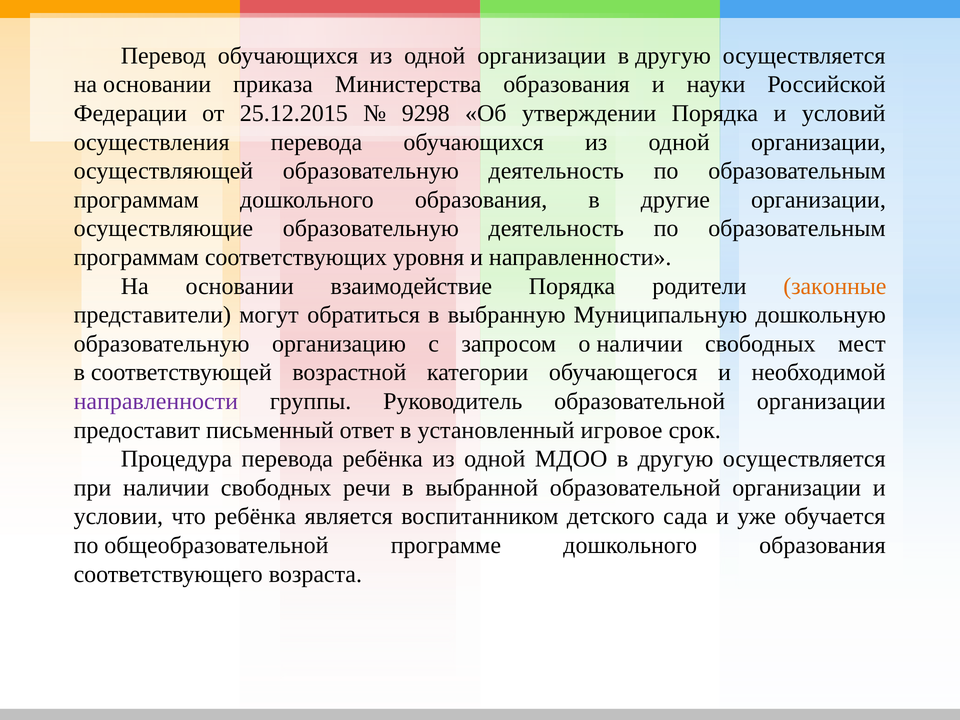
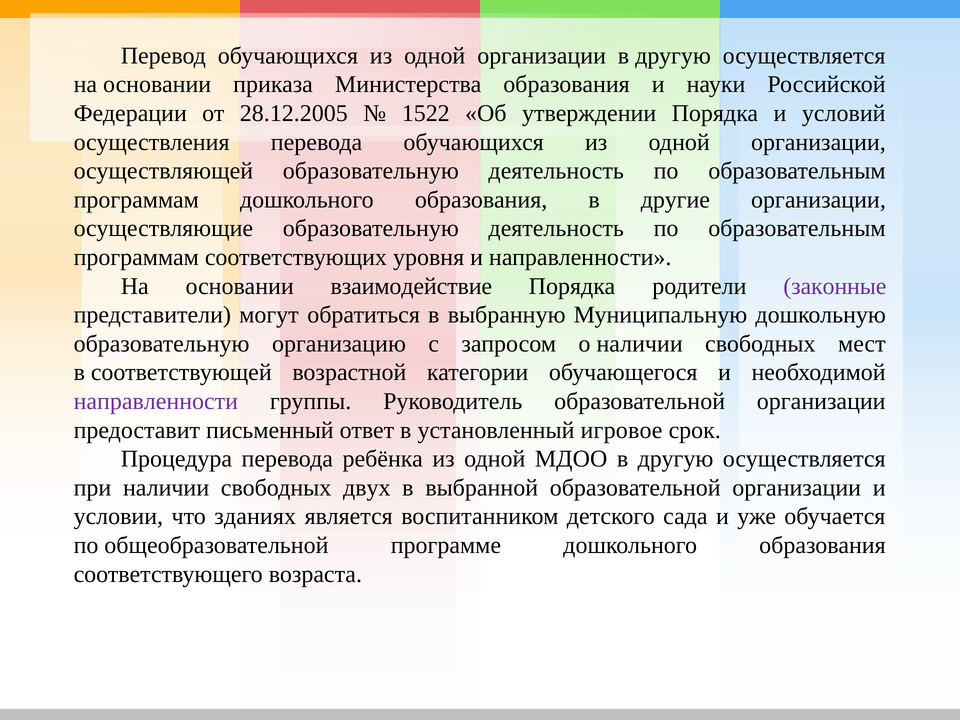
25.12.2015: 25.12.2015 -> 28.12.2005 (294, 113)
9298: 9298 -> 1522 (426, 113)
законные colour: orange -> purple (835, 286)
речи: речи -> двух (367, 488)
что ребёнка: ребёнка -> зданиях (255, 516)
